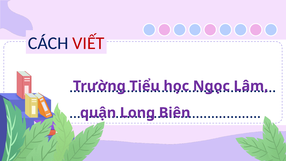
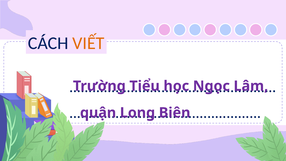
VIẾT colour: red -> orange (88, 43)
